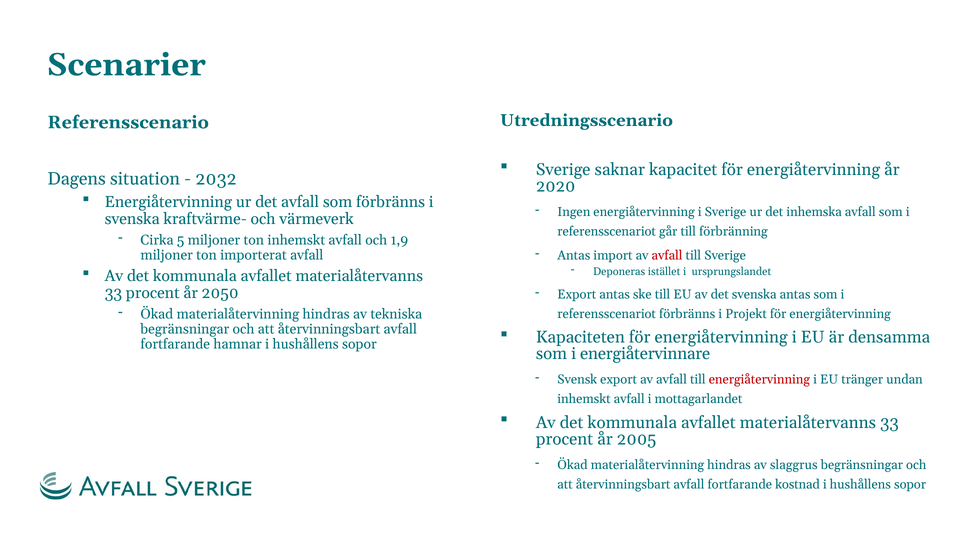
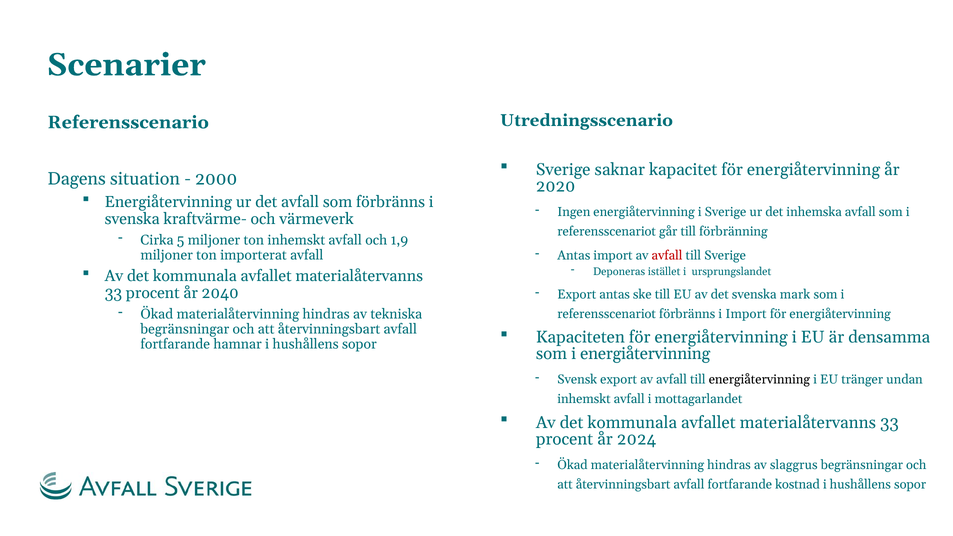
2032: 2032 -> 2000 (216, 179)
svenska antas: antas -> mark (795, 294)
2050: 2050 -> 2040 (220, 293)
i Projekt: Projekt -> Import (746, 314)
i energiåtervinnare: energiåtervinnare -> energiåtervinning (645, 354)
energiåtervinning colour: red -> black (759, 380)
2005: 2005 -> 2024 (637, 439)
